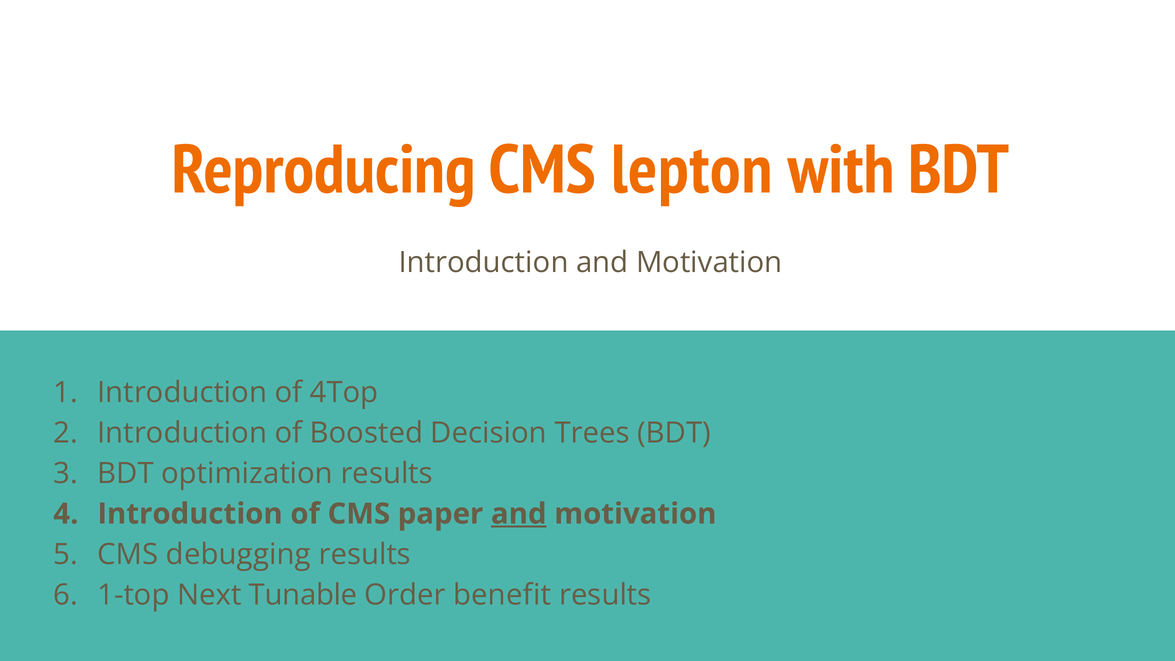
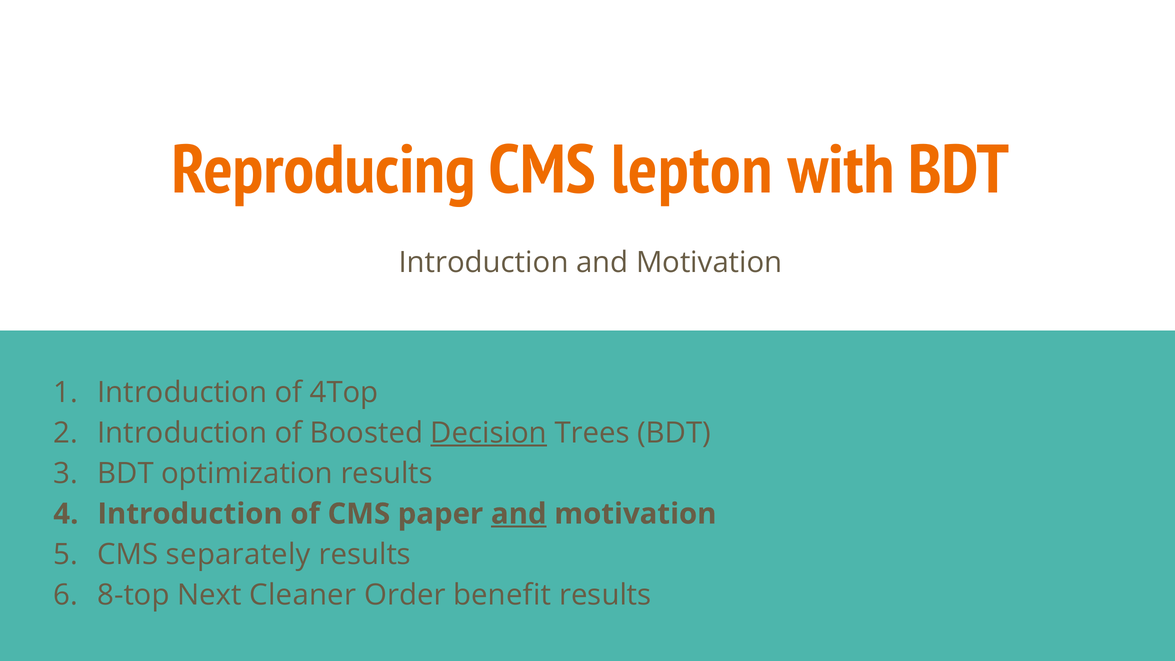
Decision underline: none -> present (489, 433)
debugging: debugging -> separately (238, 554)
1-top: 1-top -> 8-top (133, 595)
Tunable: Tunable -> Cleaner (303, 595)
